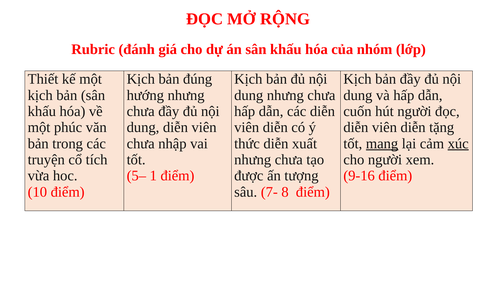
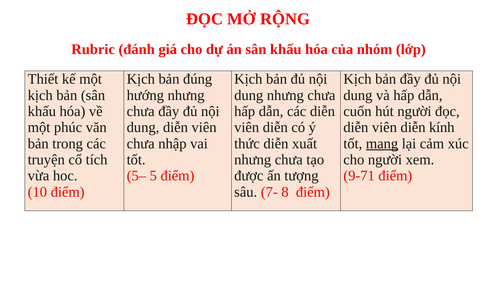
tặng: tặng -> kính (442, 127)
xúc underline: present -> none (458, 143)
1: 1 -> 5 (153, 176)
9-16: 9-16 -> 9-71 (359, 176)
